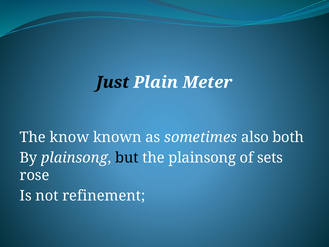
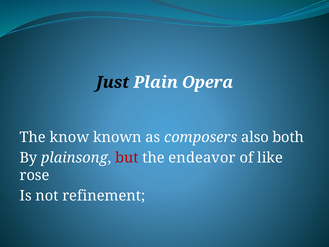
Meter: Meter -> Opera (208, 82)
sometimes: sometimes -> composers (201, 137)
but colour: black -> red (127, 158)
the plainsong: plainsong -> endeavor (202, 158)
sets: sets -> like (270, 158)
